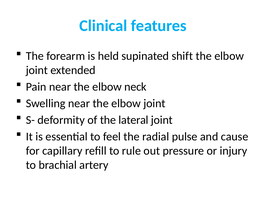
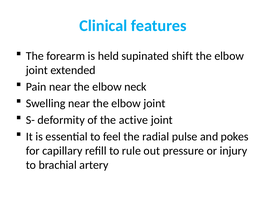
lateral: lateral -> active (133, 120)
cause: cause -> pokes (235, 136)
